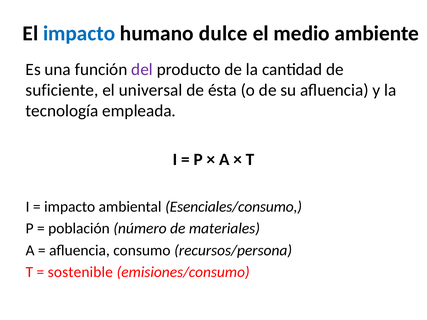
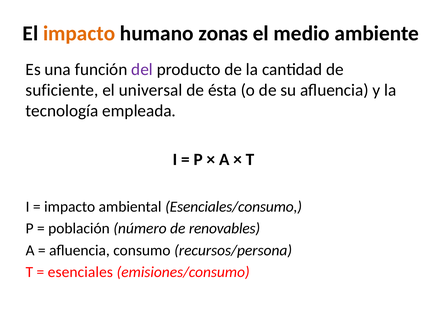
impacto colour: blue -> orange (79, 34)
dulce: dulce -> zonas (223, 34)
materiales: materiales -> renovables (225, 229)
sostenible: sostenible -> esenciales (80, 272)
